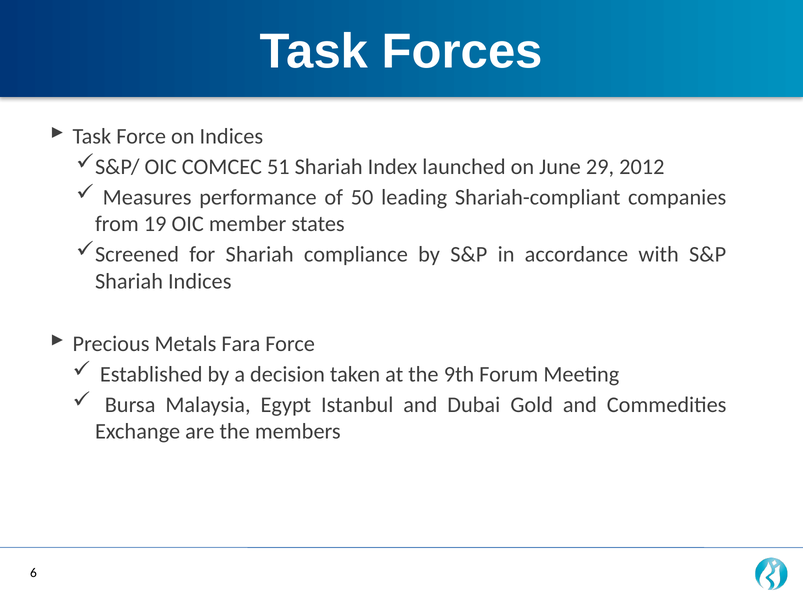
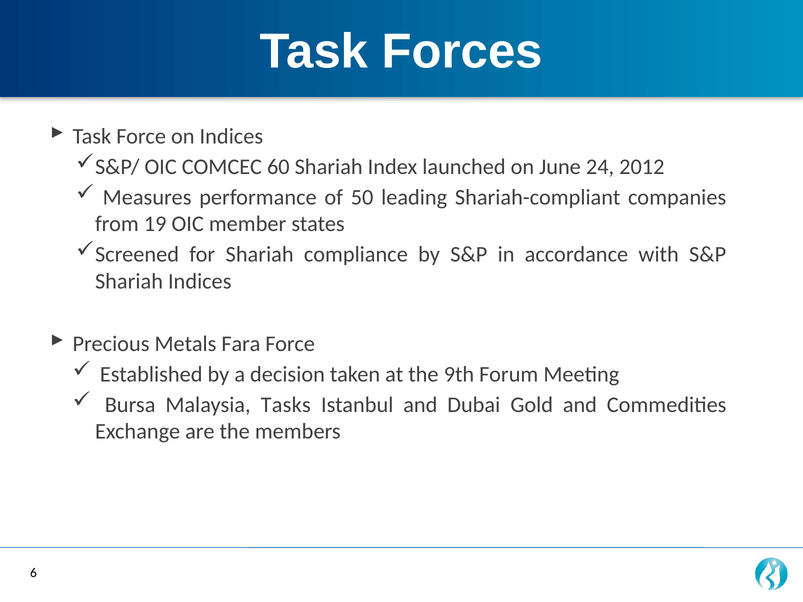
51: 51 -> 60 (278, 167)
29: 29 -> 24 (600, 167)
Egypt: Egypt -> Tasks (286, 405)
